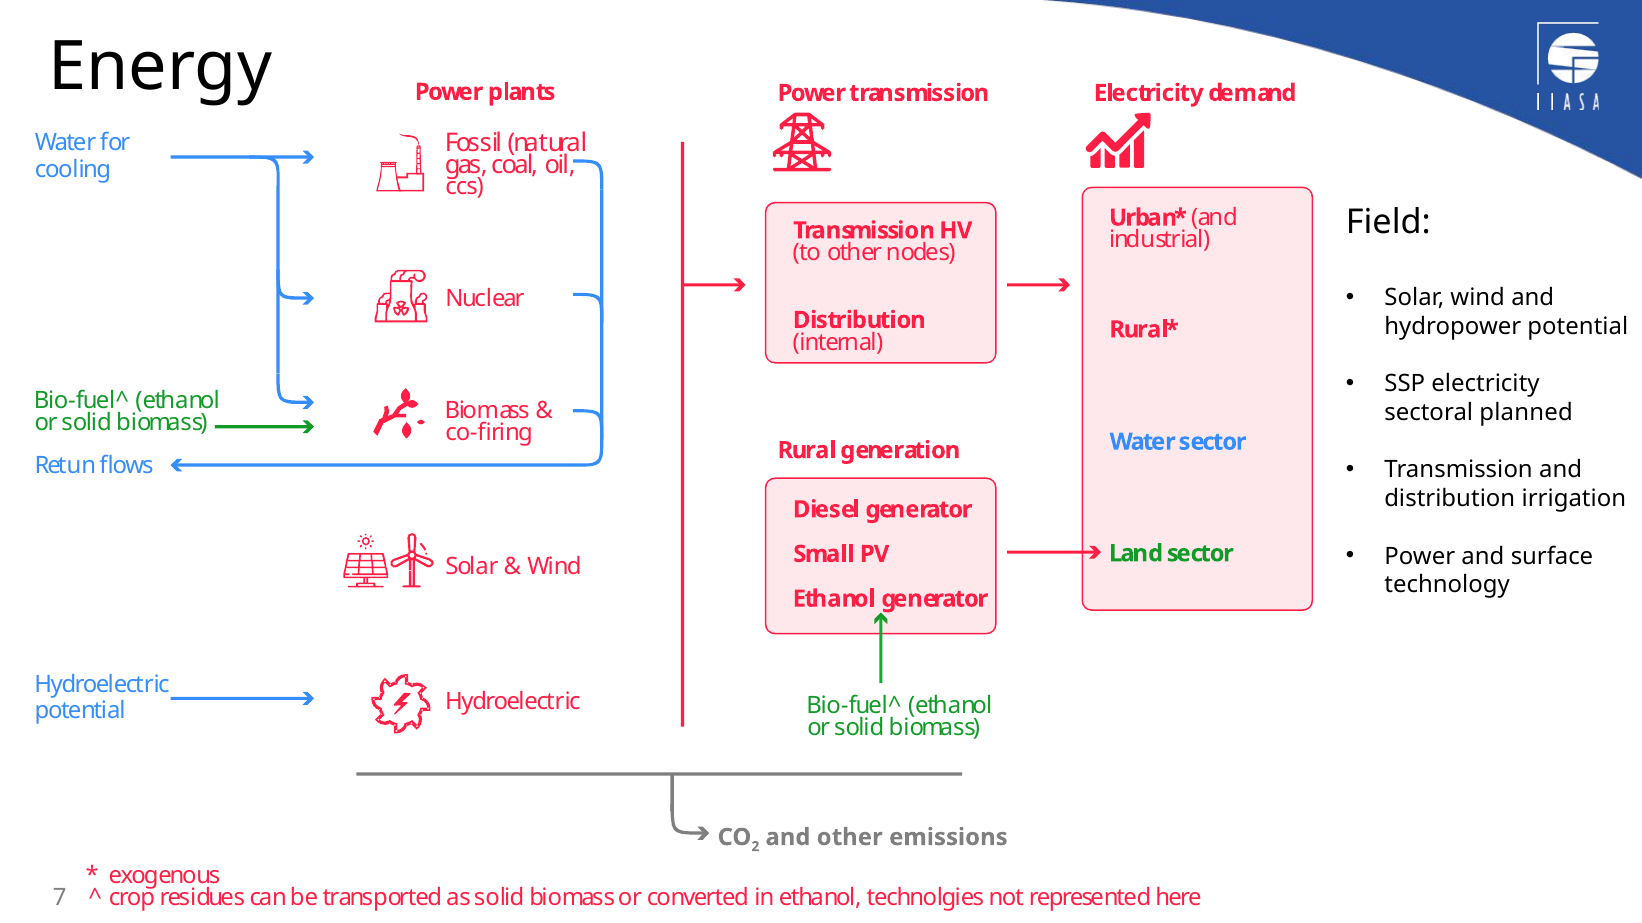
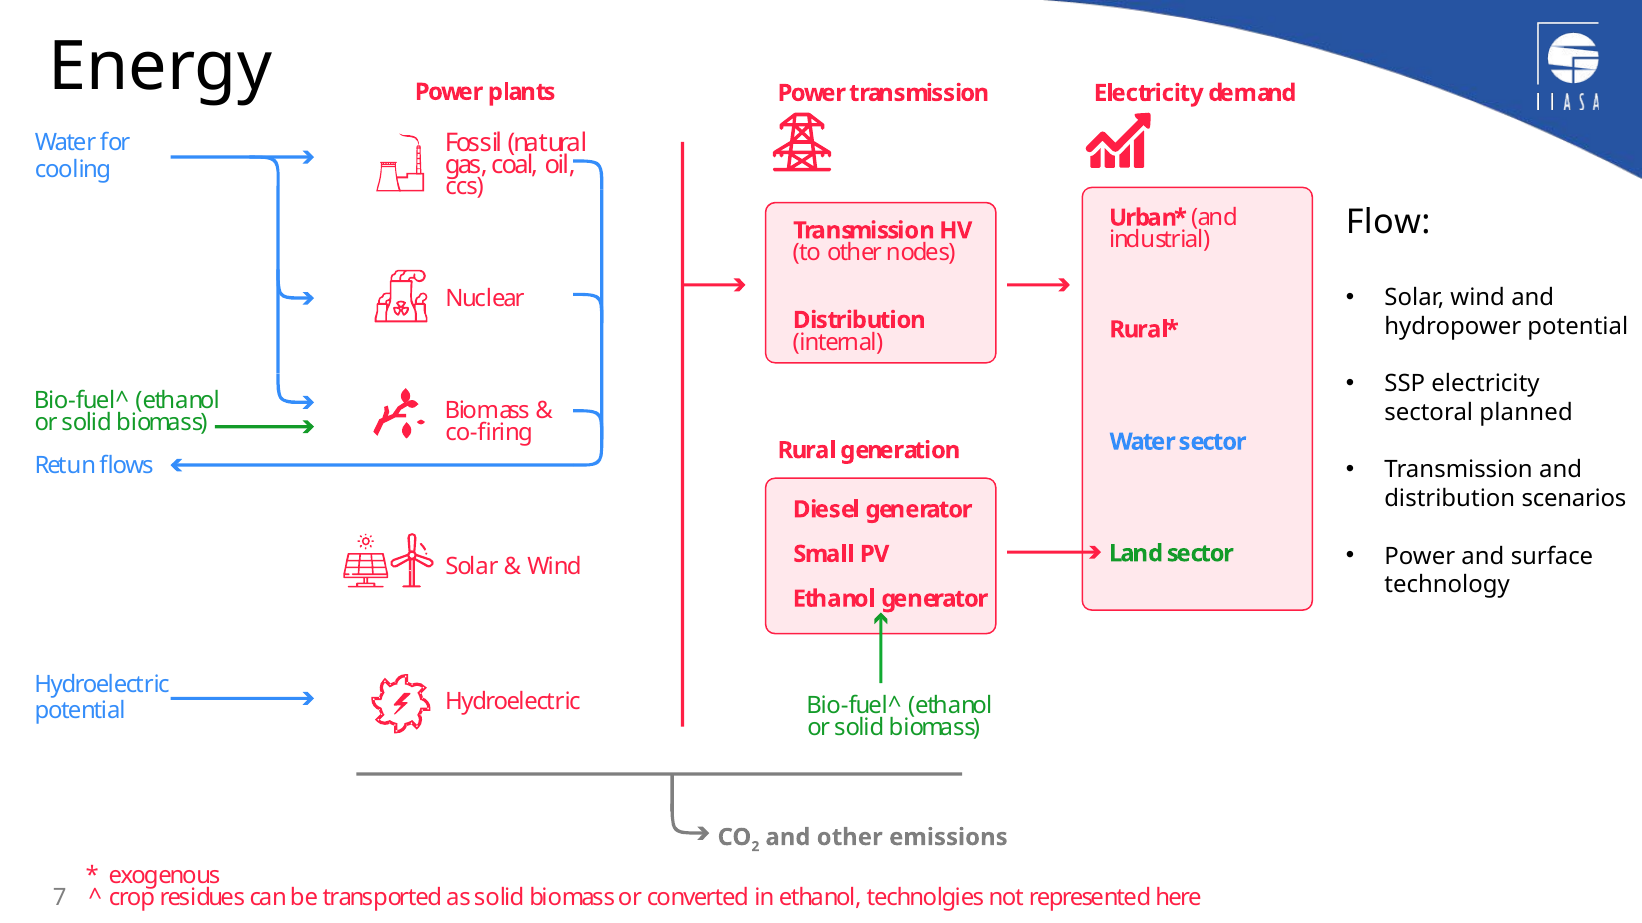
Field: Field -> Flow (1388, 223)
irrigation: irrigation -> scenarios (1574, 499)
